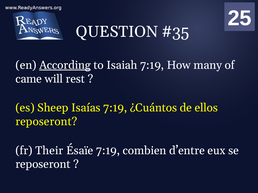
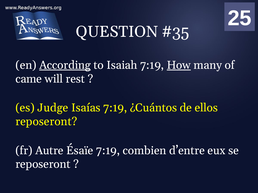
How underline: none -> present (179, 65)
Sheep: Sheep -> Judge (53, 108)
Their: Their -> Autre (49, 151)
